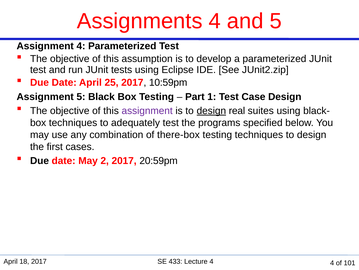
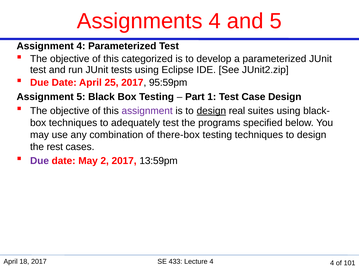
assumption: assumption -> categorized (147, 59)
10:59pm: 10:59pm -> 95:59pm (168, 82)
first: first -> rest (55, 146)
Due colour: black -> purple (40, 160)
20:59pm: 20:59pm -> 13:59pm (159, 160)
